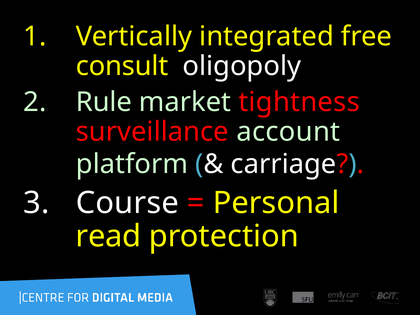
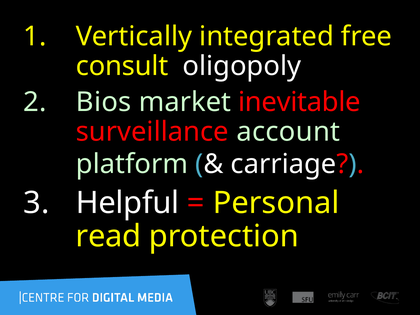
Rule: Rule -> Bios (104, 102)
tightness: tightness -> inevitable (299, 102)
Course: Course -> Helpful (128, 203)
